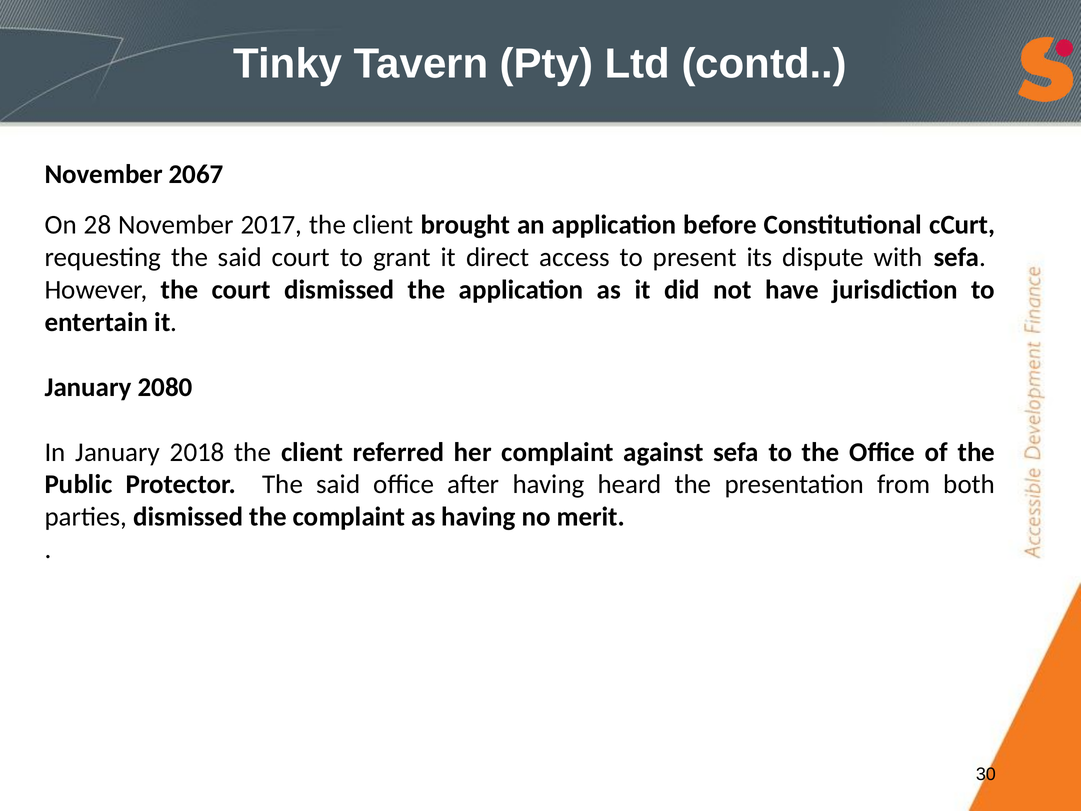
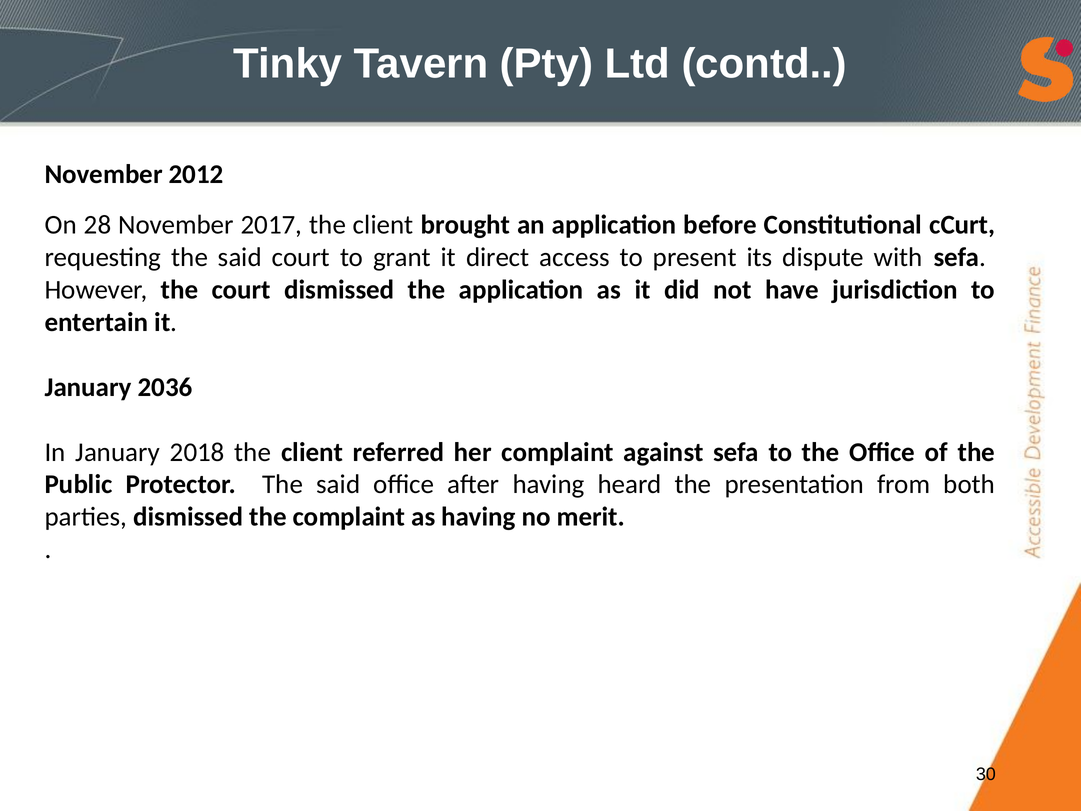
2067: 2067 -> 2012 (196, 174)
2080: 2080 -> 2036 (165, 387)
